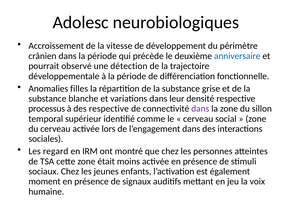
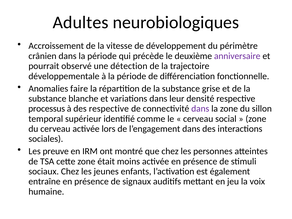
Adolesc: Adolesc -> Adultes (81, 22)
anniversaire colour: blue -> purple (237, 56)
filles: filles -> faire (79, 89)
regard: regard -> preuve (56, 151)
moment: moment -> entraîne (44, 182)
